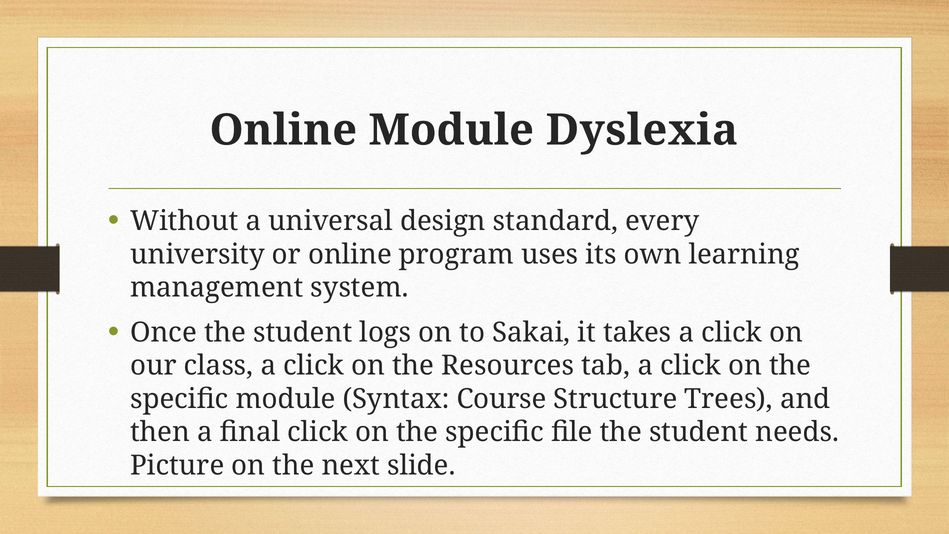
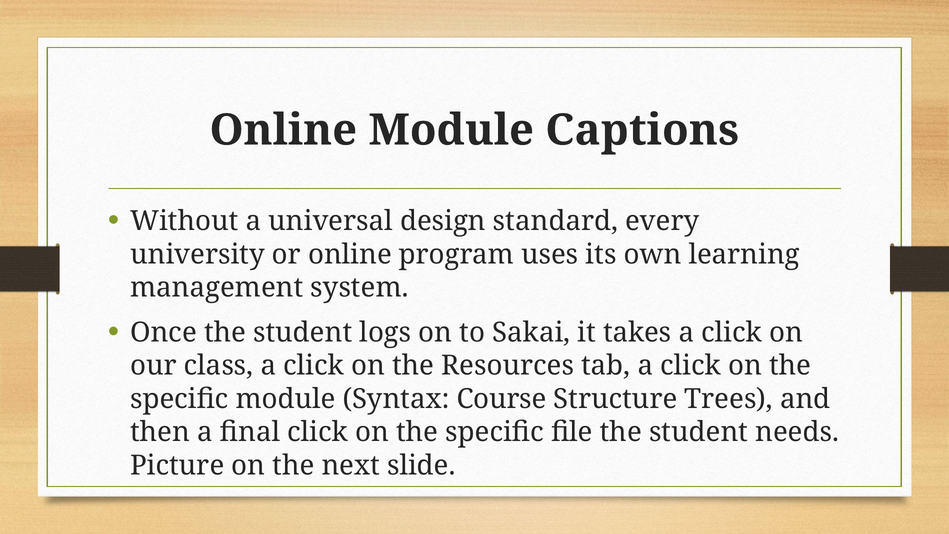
Dyslexia: Dyslexia -> Captions (642, 130)
